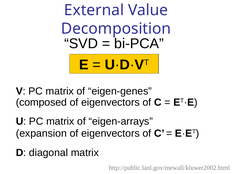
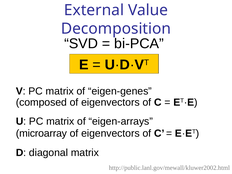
expansion: expansion -> microarray (41, 133)
